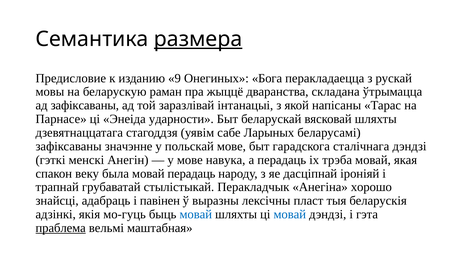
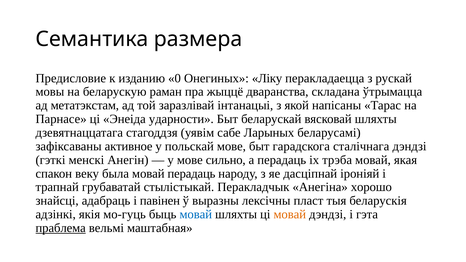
размера underline: present -> none (198, 39)
9: 9 -> 0 (175, 78)
Бога: Бога -> Ліку (267, 78)
ад зафіксаваны: зафіксаваны -> метатэкстам (85, 106)
значэнне: значэнне -> активное (129, 146)
навука: навука -> сильно (226, 160)
мовай colour: blue -> orange (290, 214)
